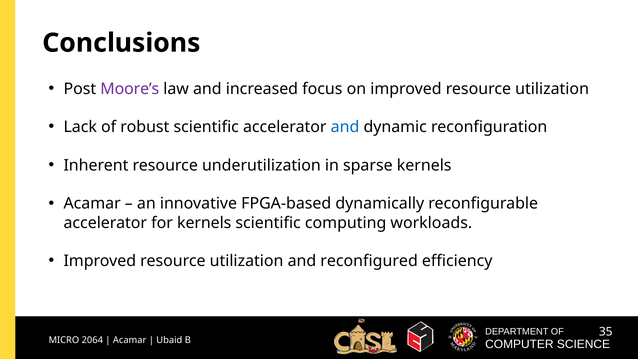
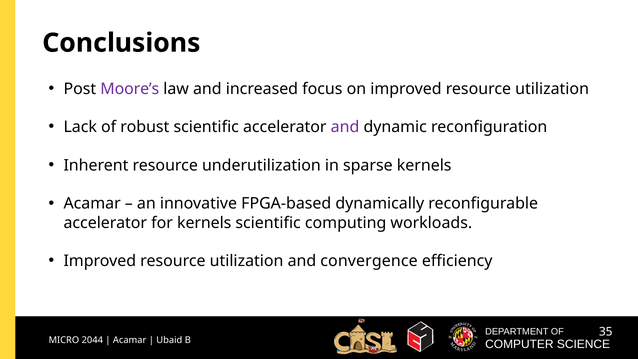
and colour: blue -> purple (345, 127)
reconfigured: reconfigured -> convergence (369, 261)
2064: 2064 -> 2044 (92, 340)
